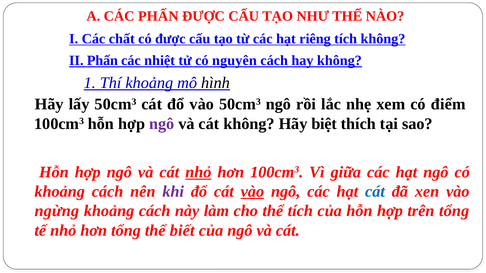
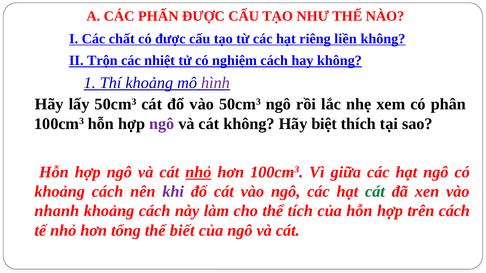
riêng tích: tích -> liền (346, 39)
II Phấn: Phấn -> Trộn (102, 61)
nguyên: nguyên -> nghiệm (235, 61)
hình colour: black -> purple (215, 83)
điểm: điểm -> phân (448, 104)
vào underline: present -> none (252, 192)
cát colour: blue -> green (375, 192)
ngừng: ngừng -> nhanh (57, 211)
trên tổng: tổng -> cách (454, 211)
